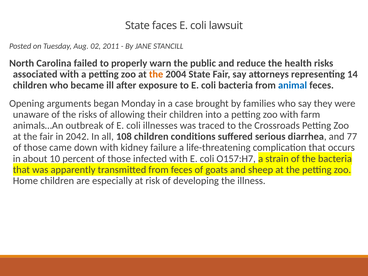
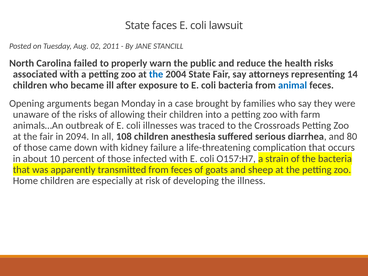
the colour: orange -> blue (156, 74)
2042: 2042 -> 2094 (77, 137)
conditions: conditions -> anesthesia (193, 137)
77: 77 -> 80 (352, 137)
